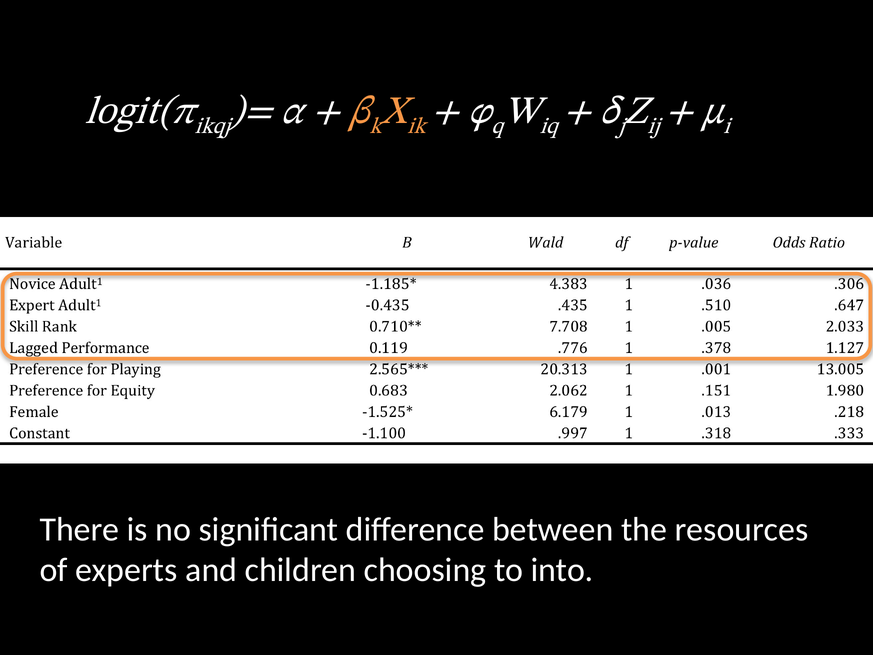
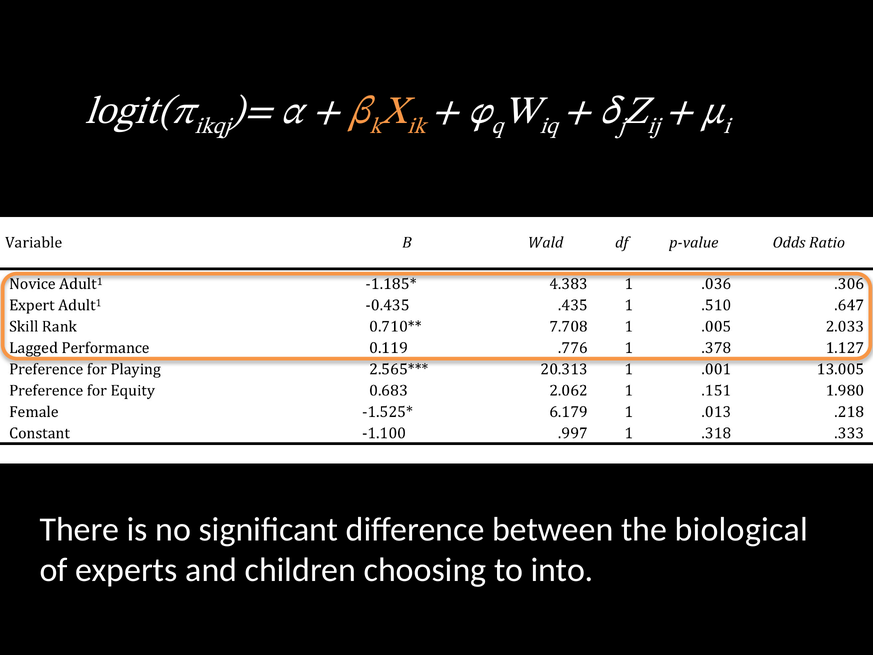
resources: resources -> biological (741, 529)
